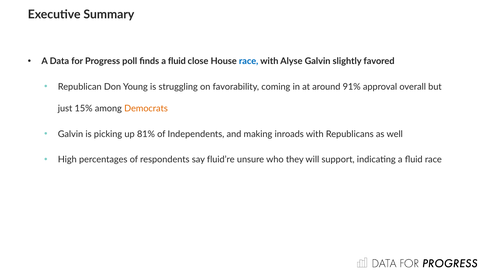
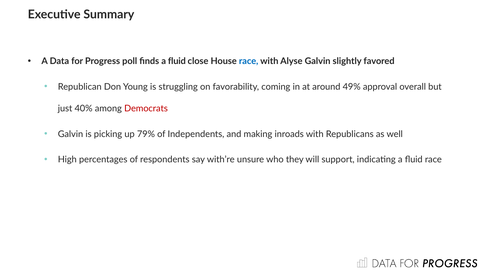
91%: 91% -> 49% (352, 87)
15%: 15% -> 40% (84, 109)
Democrats colour: orange -> red (146, 109)
81%: 81% -> 79% (146, 134)
fluid’re: fluid’re -> with’re (221, 160)
